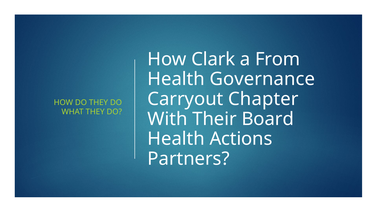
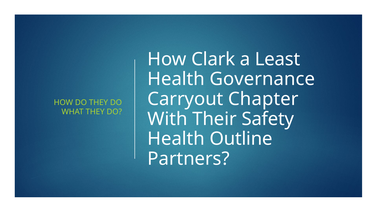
From: From -> Least (278, 59)
Board: Board -> Safety (268, 119)
Actions: Actions -> Outline (241, 139)
